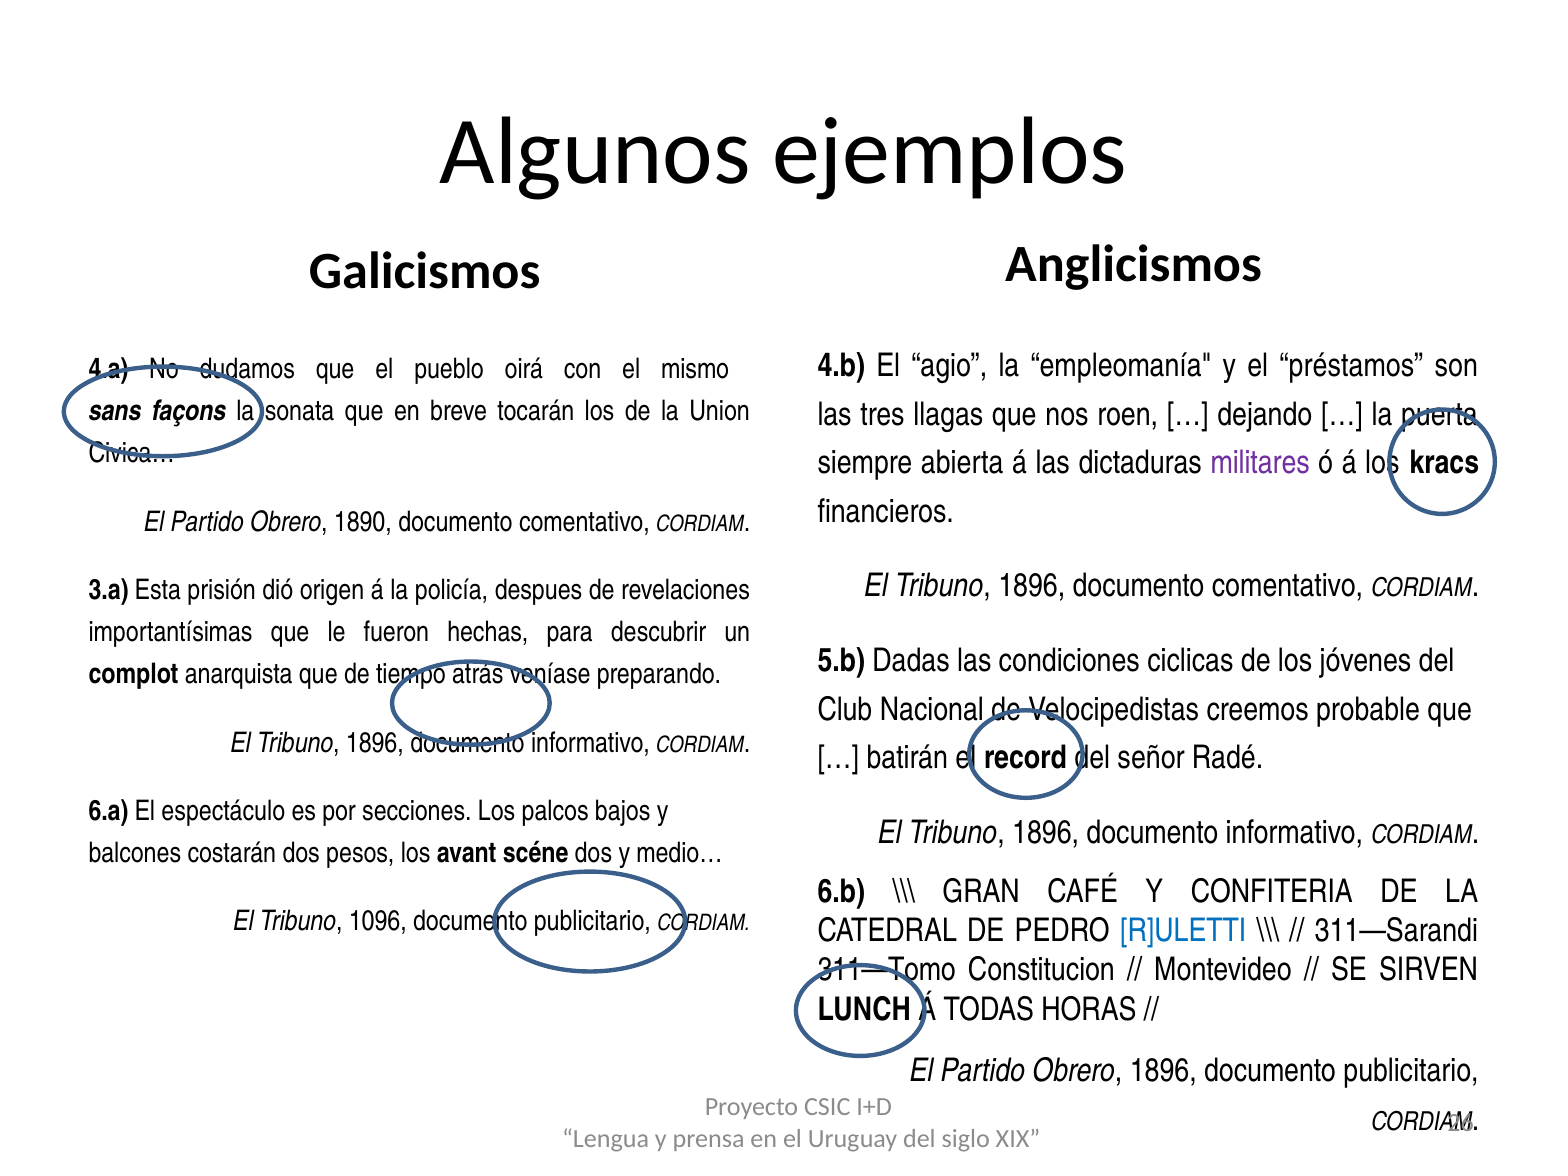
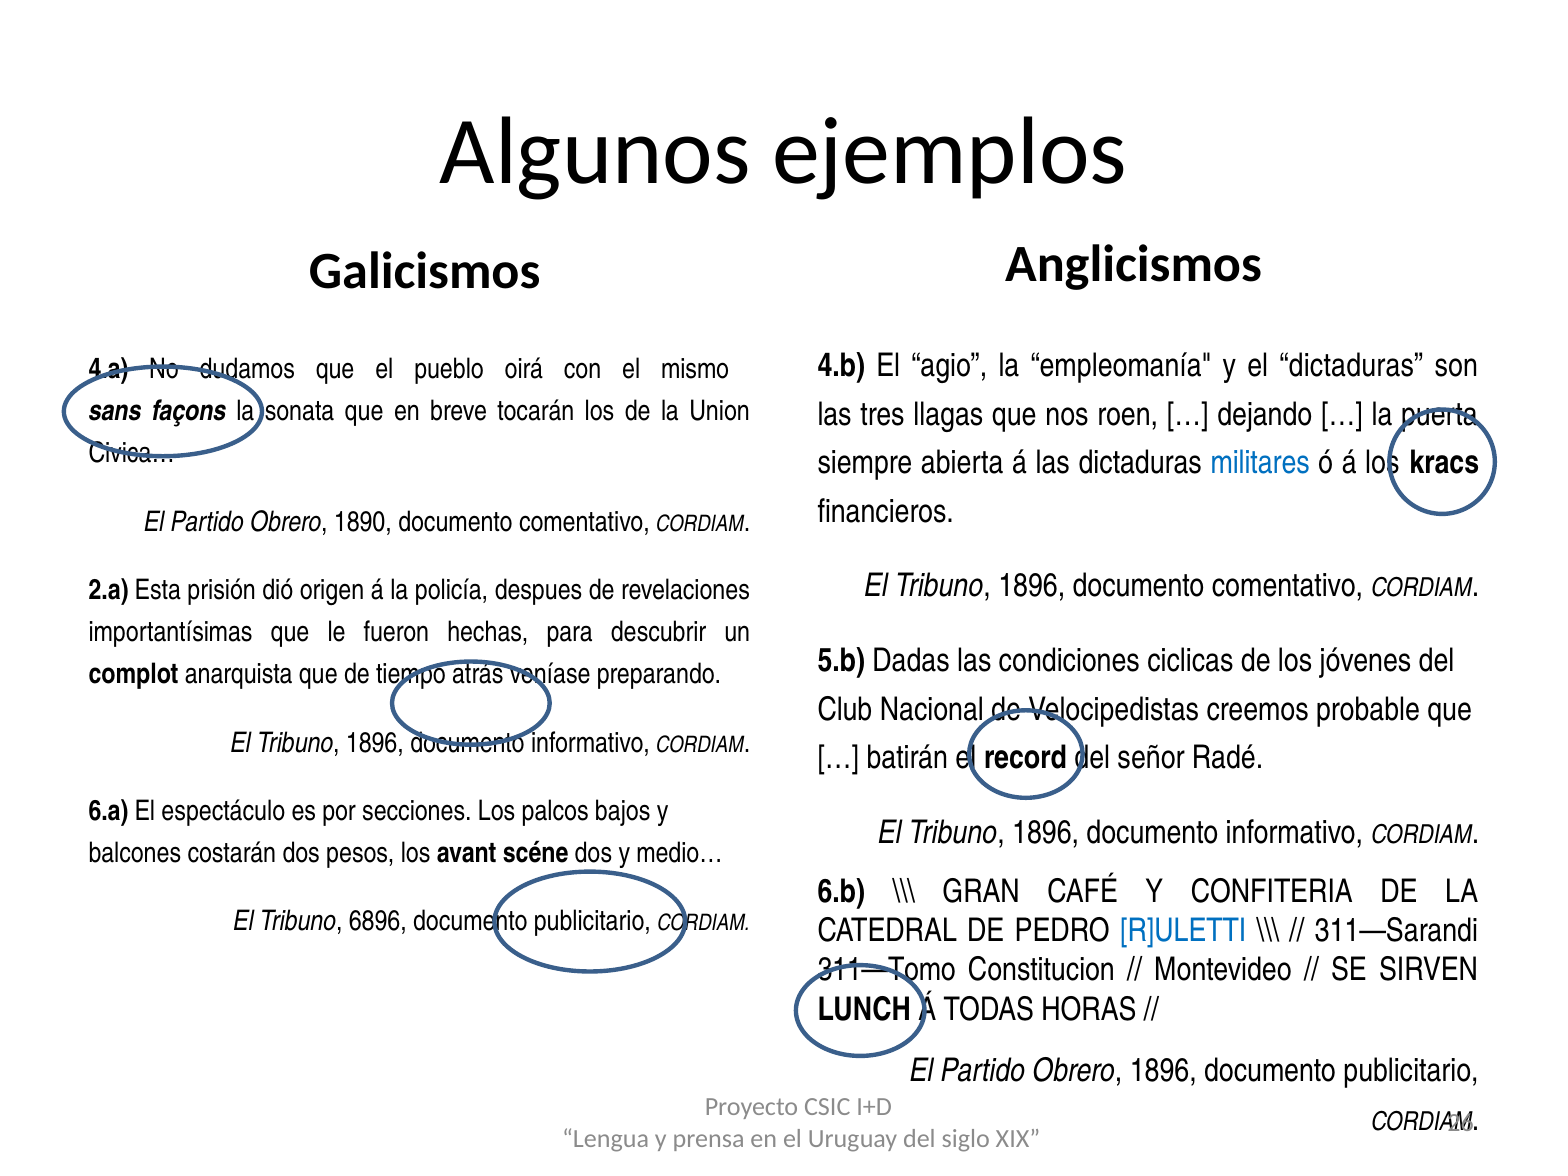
el préstamos: préstamos -> dictaduras (1351, 366)
militares colour: purple -> blue (1260, 463)
3.a: 3.a -> 2.a (109, 590)
1096: 1096 -> 6896 (378, 922)
